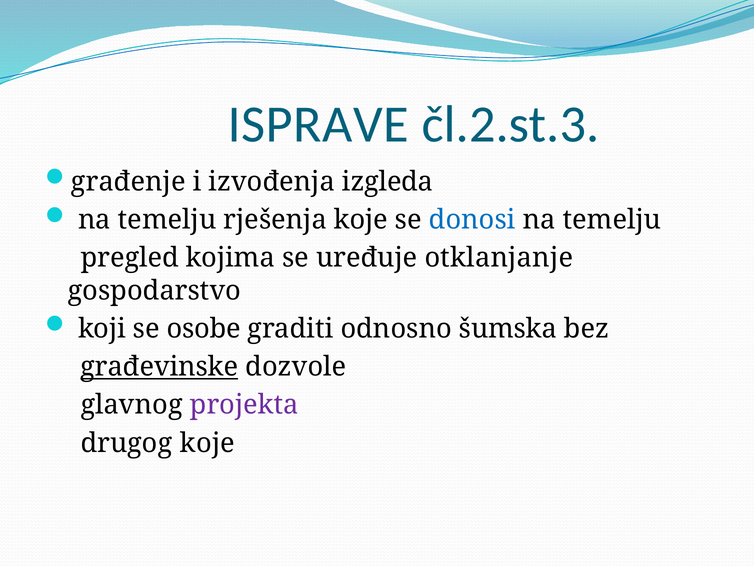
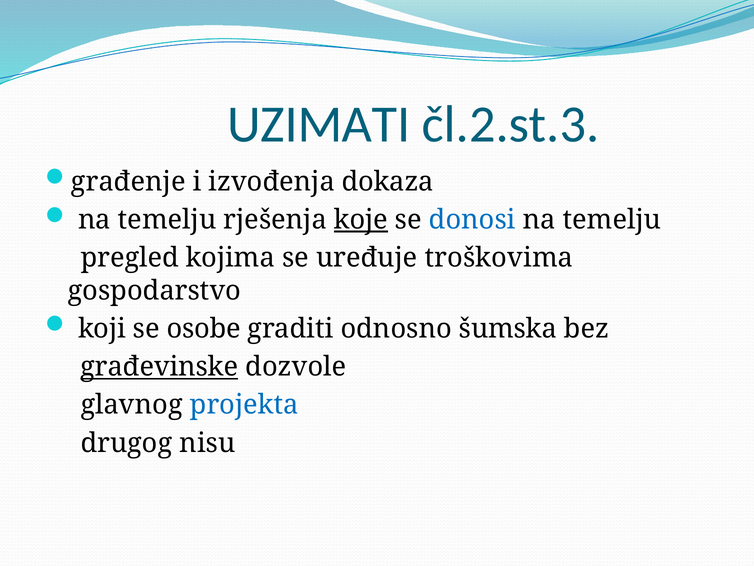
ISPRAVE: ISPRAVE -> UZIMATI (319, 125)
izgleda: izgleda -> dokaza (388, 182)
koje underline: none -> present (361, 220)
otklanjanje: otklanjanje -> troškovima (499, 258)
projekta colour: purple -> blue (244, 405)
drugog koje: koje -> nisu (208, 443)
